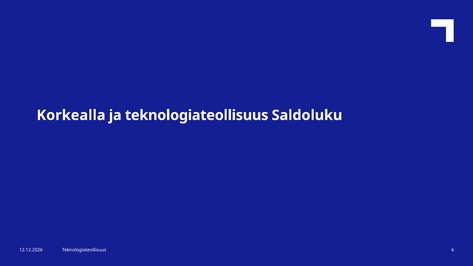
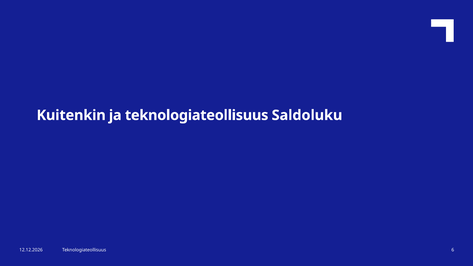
Korkealla: Korkealla -> Kuitenkin (71, 115)
